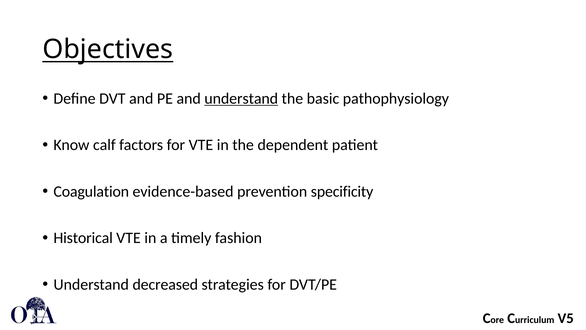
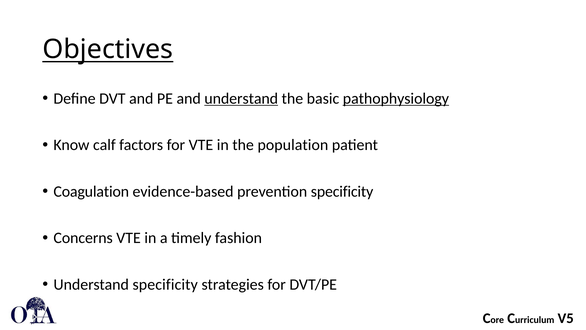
pathophysiology underline: none -> present (396, 98)
dependent: dependent -> population (293, 145)
Historical: Historical -> Concerns (83, 238)
Understand decreased: decreased -> specificity (165, 284)
